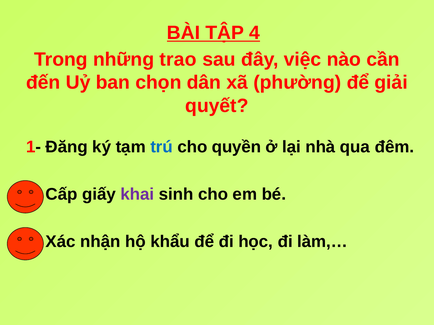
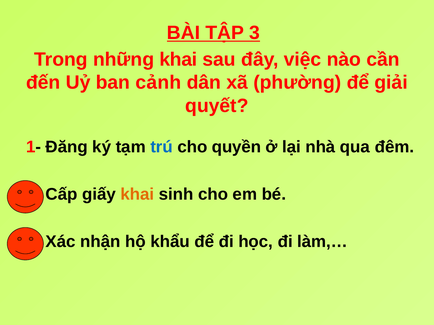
4: 4 -> 3 (254, 33)
những trao: trao -> khai (178, 60)
chọn: chọn -> cảnh (158, 83)
khai colour: purple -> orange (137, 195)
